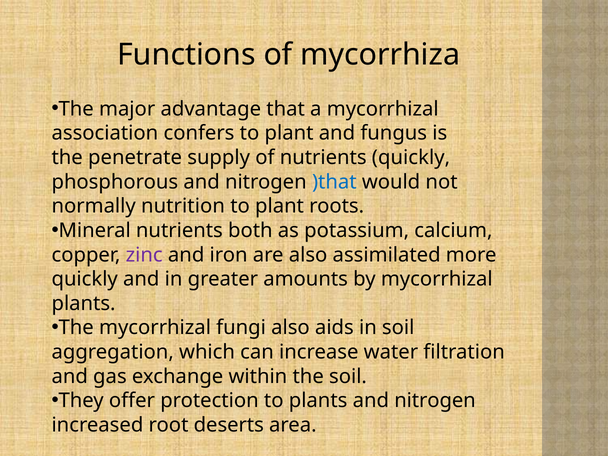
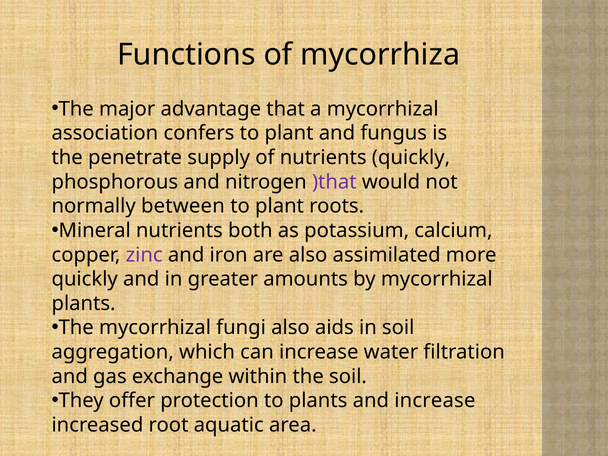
)that colour: blue -> purple (334, 182)
nutrition: nutrition -> between (183, 206)
plants and nitrogen: nitrogen -> increase (435, 401)
deserts: deserts -> aquatic (229, 425)
